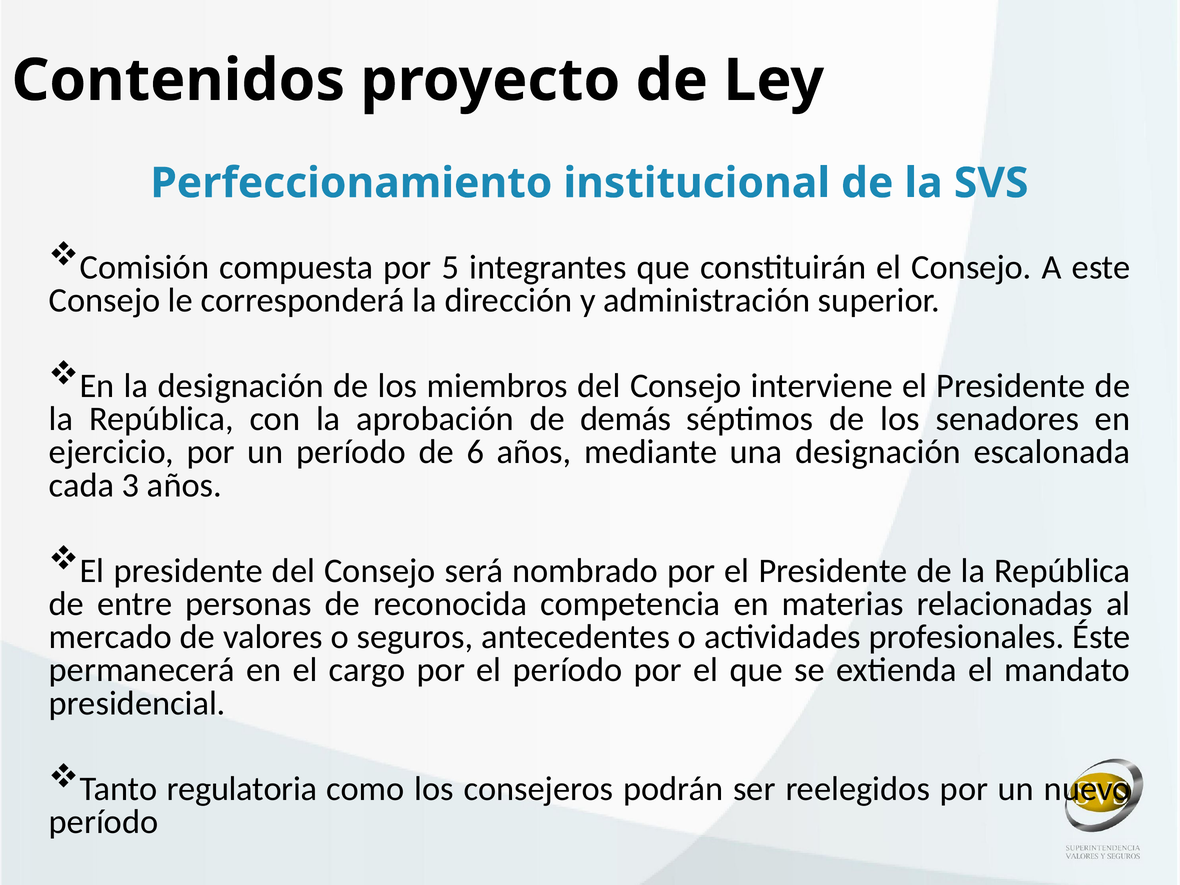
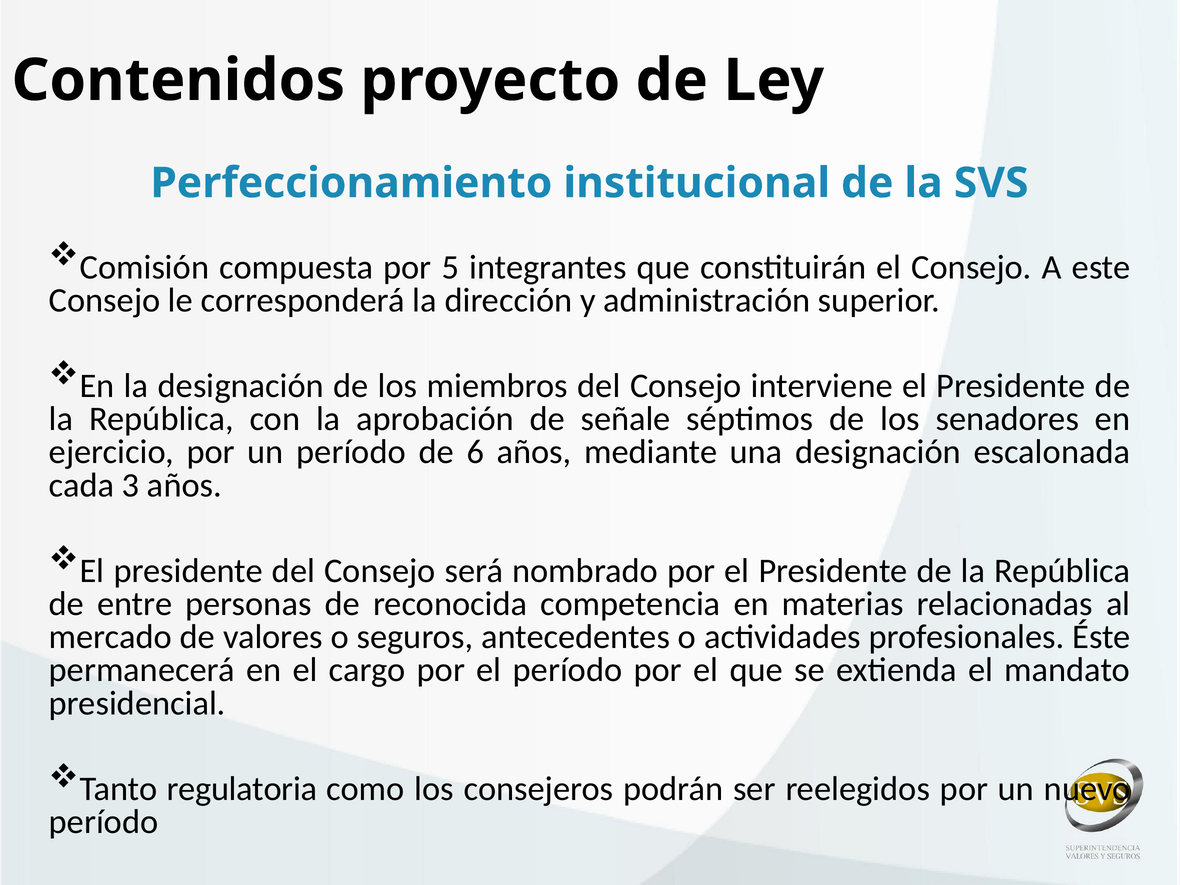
demás: demás -> señale (626, 419)
